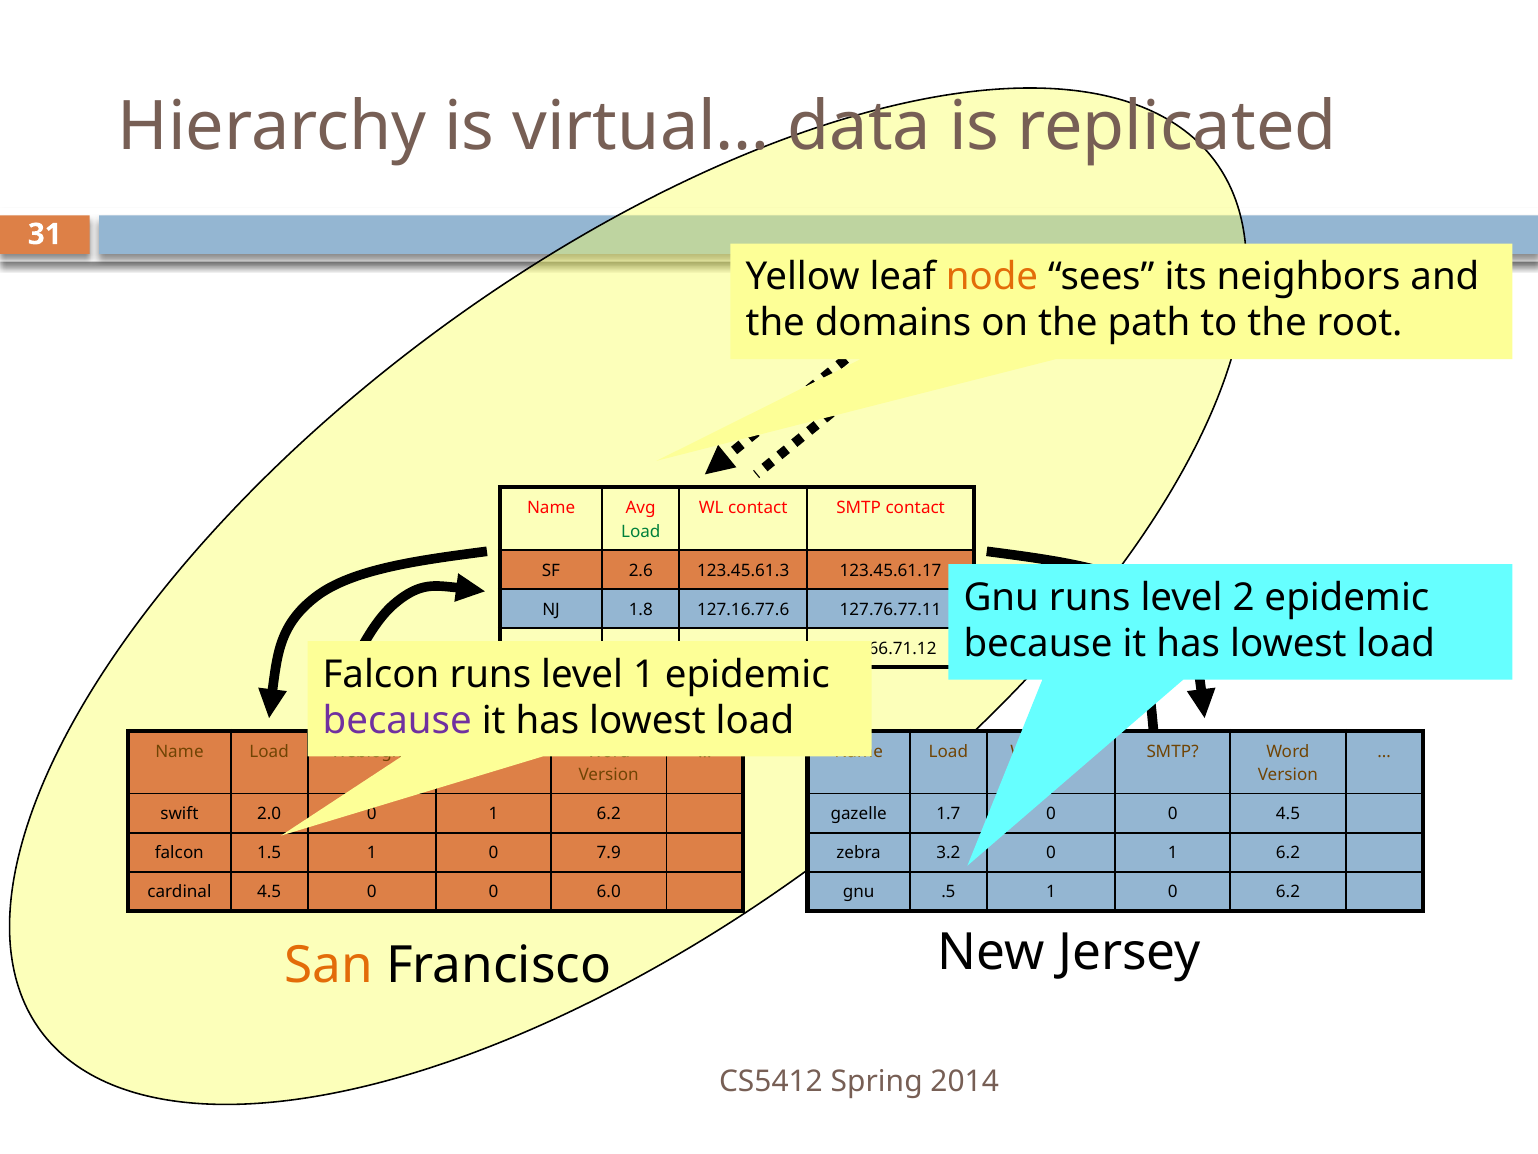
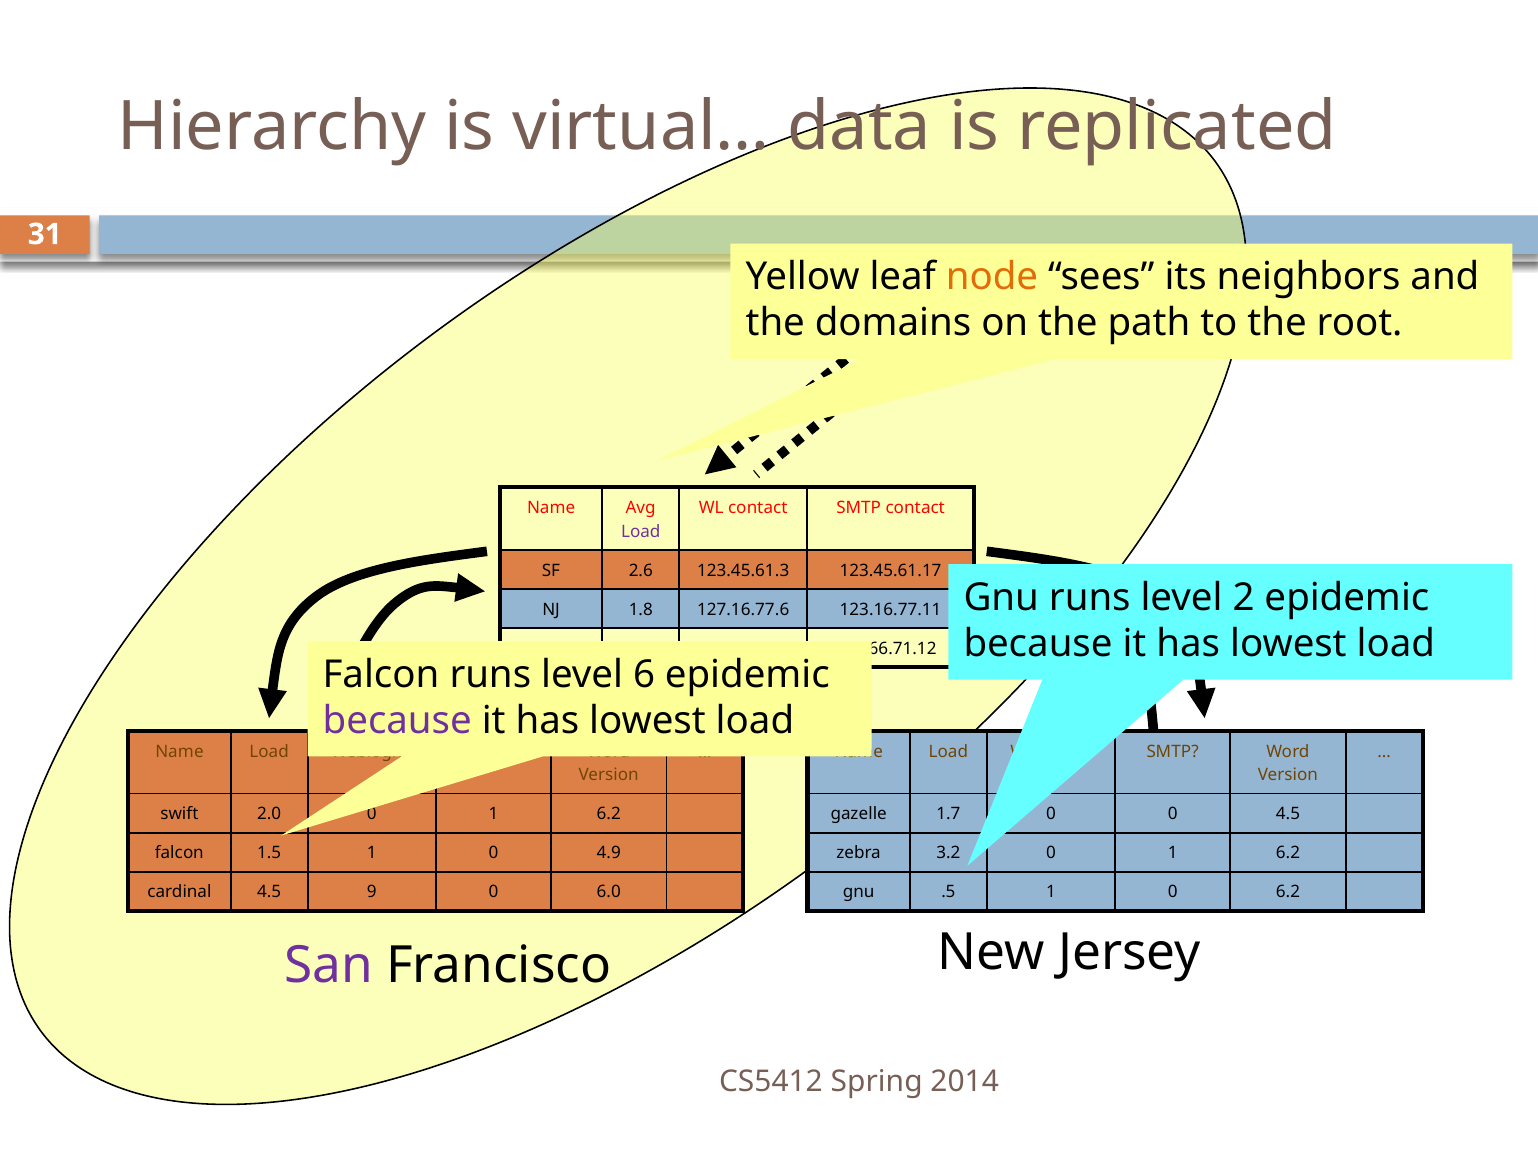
Load colour: green -> purple (641, 531)
127.76.77.11: 127.76.77.11 -> 123.16.77.11 (891, 609)
level 1: 1 -> 6 (644, 674)
7.9: 7.9 -> 4.9 (609, 853)
4.5 0: 0 -> 9 (372, 892)
San colour: orange -> purple (329, 965)
